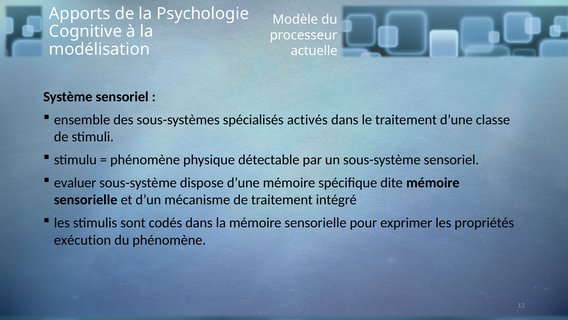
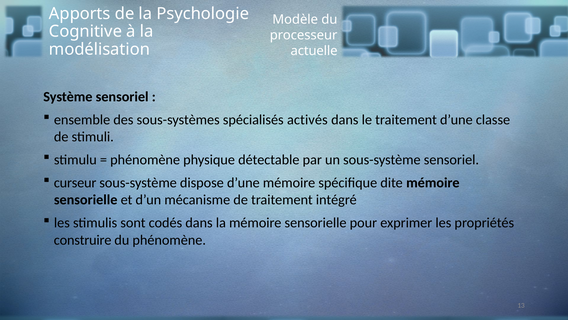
evaluer: evaluer -> curseur (75, 183)
exécution: exécution -> construire (83, 240)
